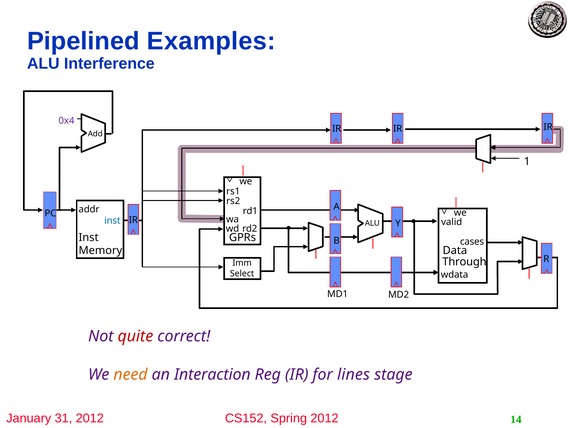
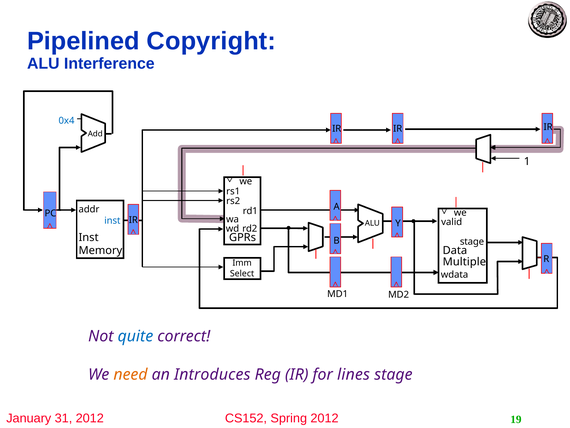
Examples: Examples -> Copyright (211, 41)
0x4 colour: purple -> blue (67, 120)
cases: cases -> stage (472, 241)
Through: Through -> Multiple (464, 262)
quite colour: red -> blue (135, 336)
Interaction: Interaction -> Introduces (212, 374)
14: 14 -> 19 (516, 419)
